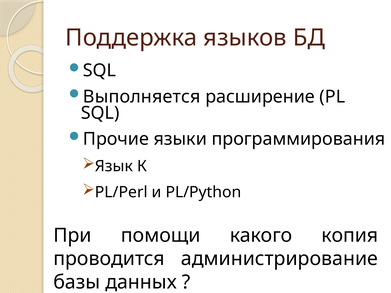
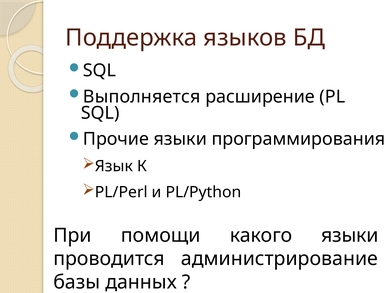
какого копия: копия -> языки (350, 236)
